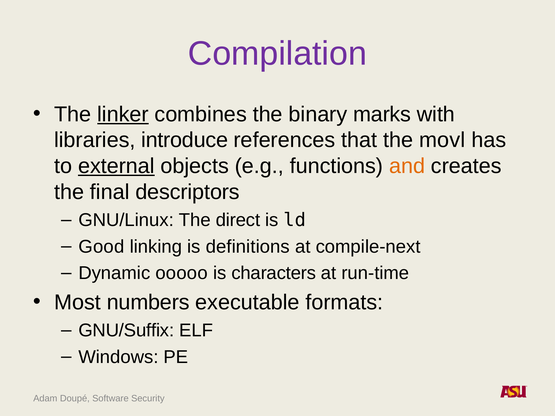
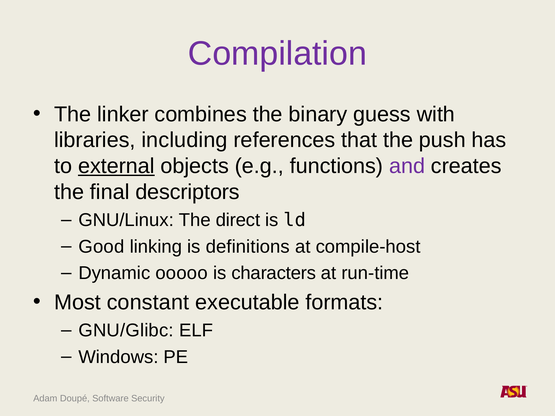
linker underline: present -> none (123, 114)
marks: marks -> guess (382, 114)
introduce: introduce -> including (184, 140)
movl: movl -> push (442, 140)
and colour: orange -> purple (407, 166)
compile-next: compile-next -> compile-host (368, 247)
numbers: numbers -> constant (148, 303)
GNU/Suffix: GNU/Suffix -> GNU/Glibc (126, 331)
